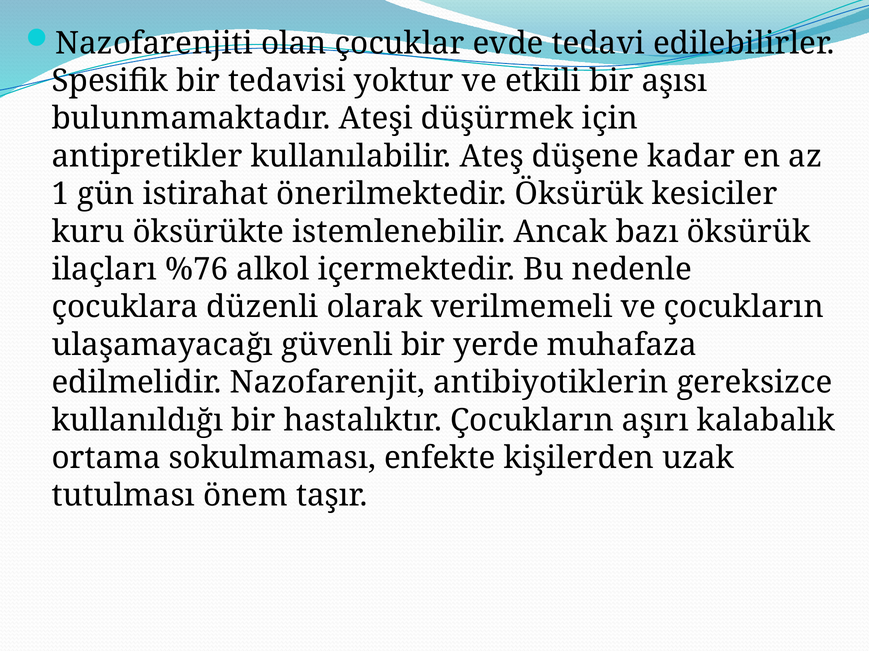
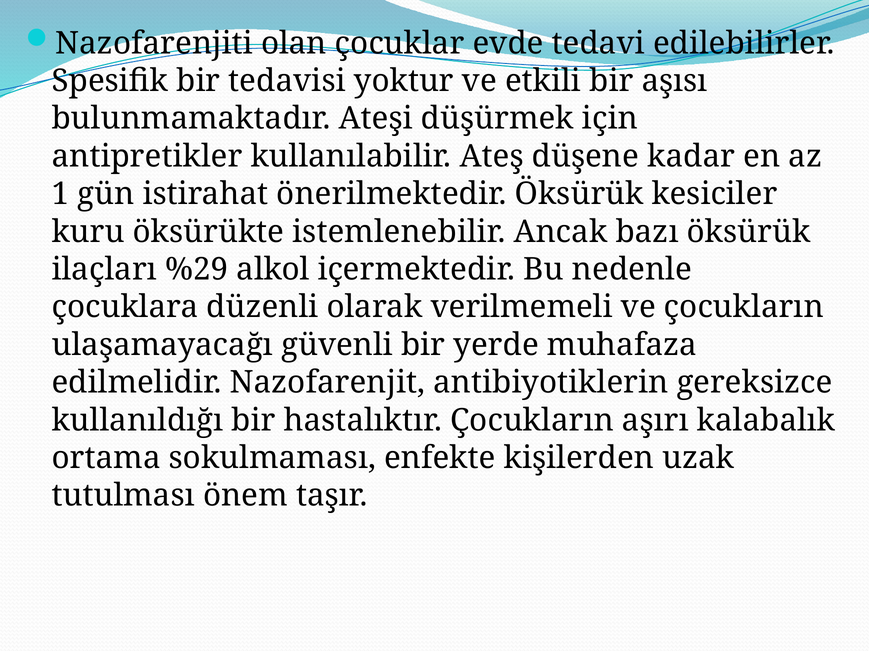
%76: %76 -> %29 (197, 270)
